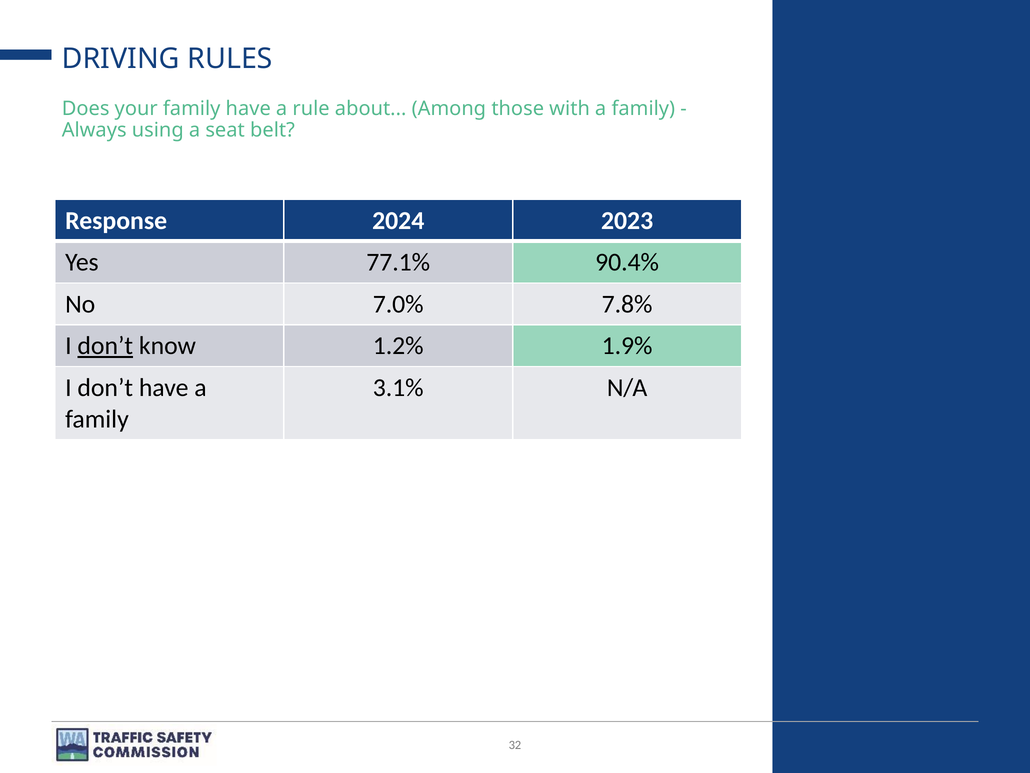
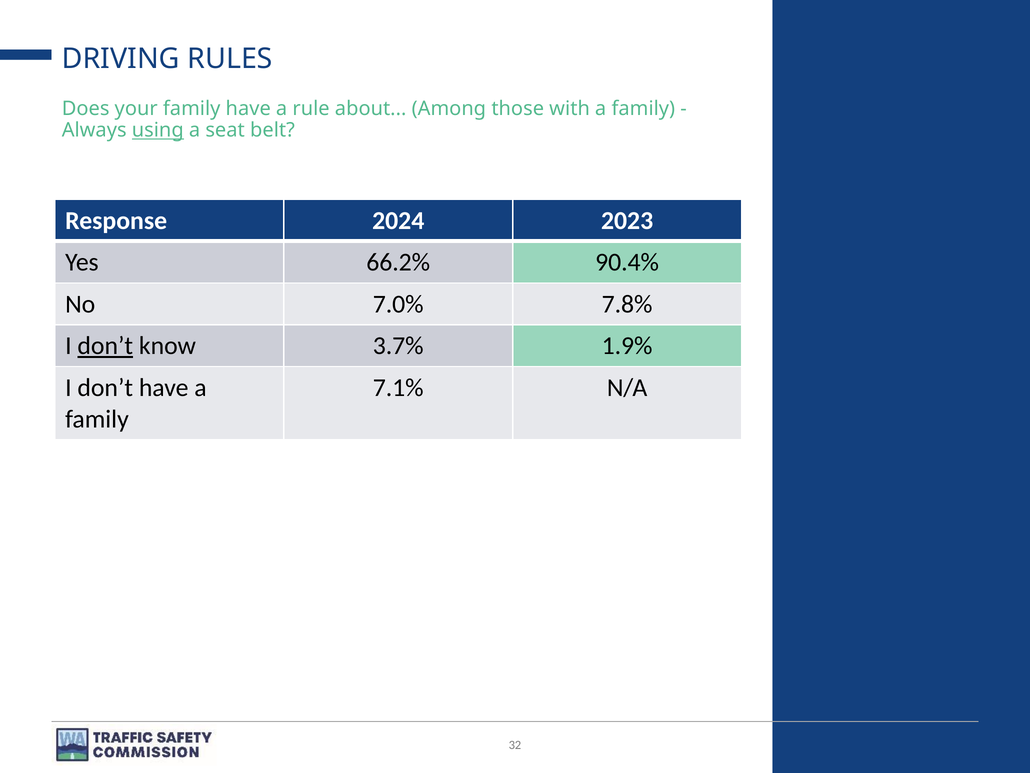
using underline: none -> present (158, 130)
77.1%: 77.1% -> 66.2% (398, 262)
1.2%: 1.2% -> 3.7% (398, 346)
3.1%: 3.1% -> 7.1% (398, 387)
